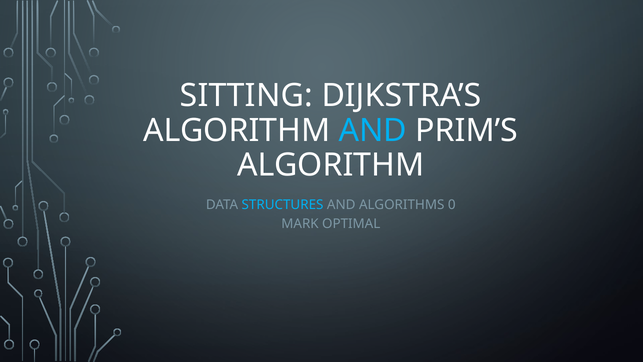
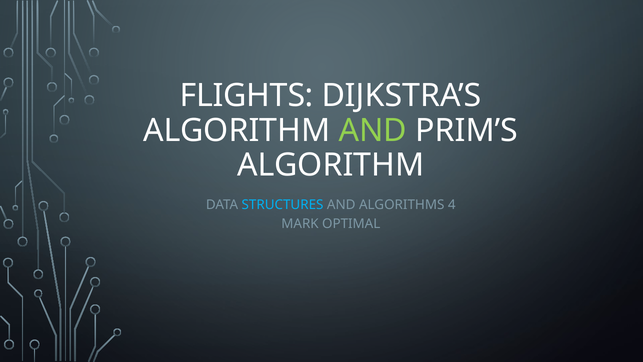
SITTING: SITTING -> FLIGHTS (247, 96)
AND colour: light blue -> light green (373, 130)
0: 0 -> 4 (452, 205)
